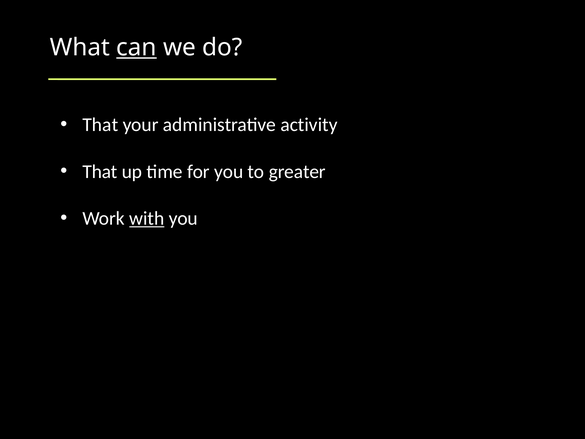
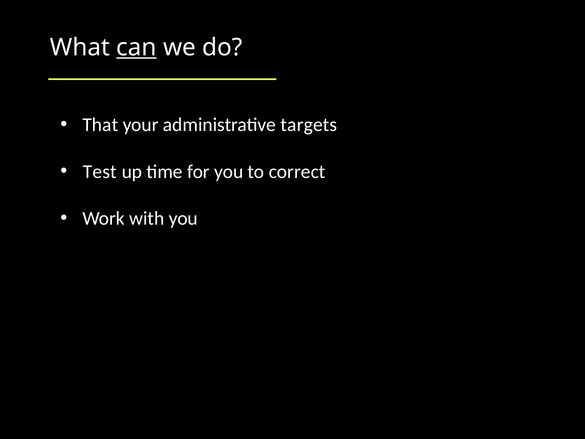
activity: activity -> targets (309, 125)
That: That -> Test (100, 172)
greater: greater -> correct (297, 172)
with underline: present -> none (147, 218)
